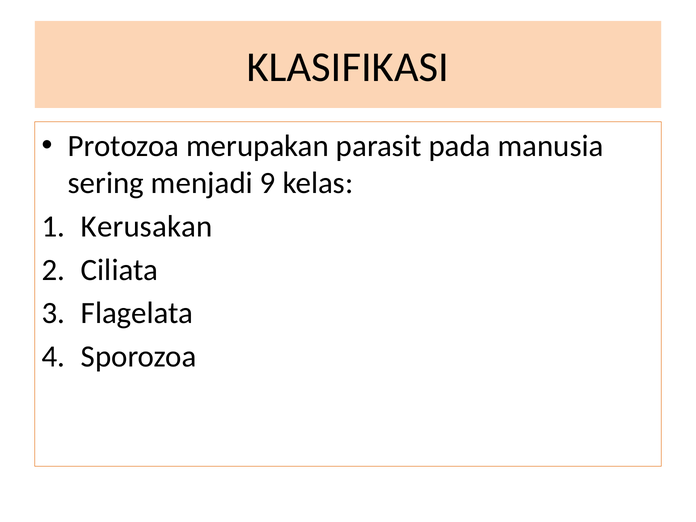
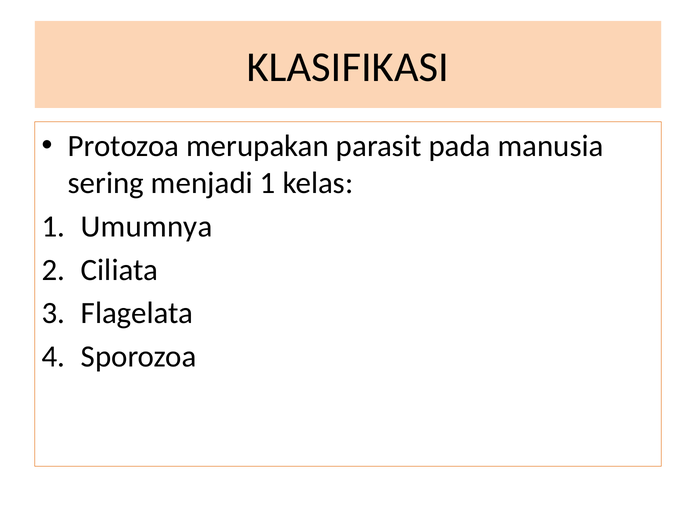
menjadi 9: 9 -> 1 (268, 183)
Kerusakan: Kerusakan -> Umumnya (147, 227)
